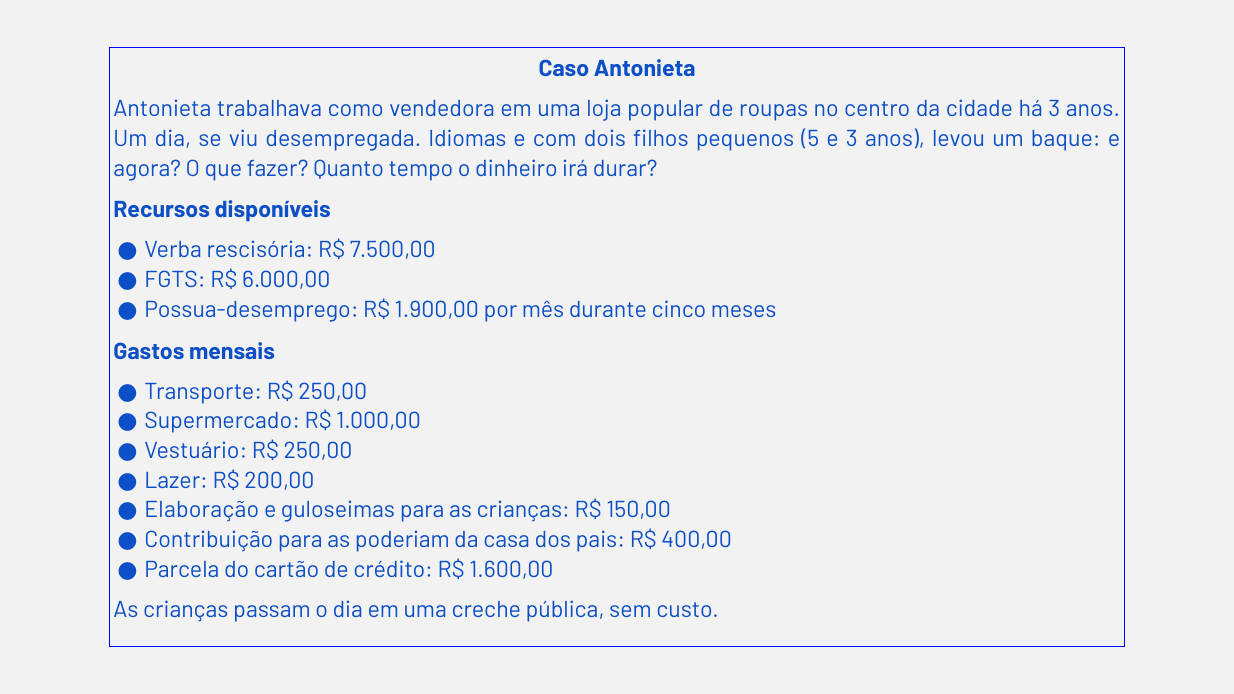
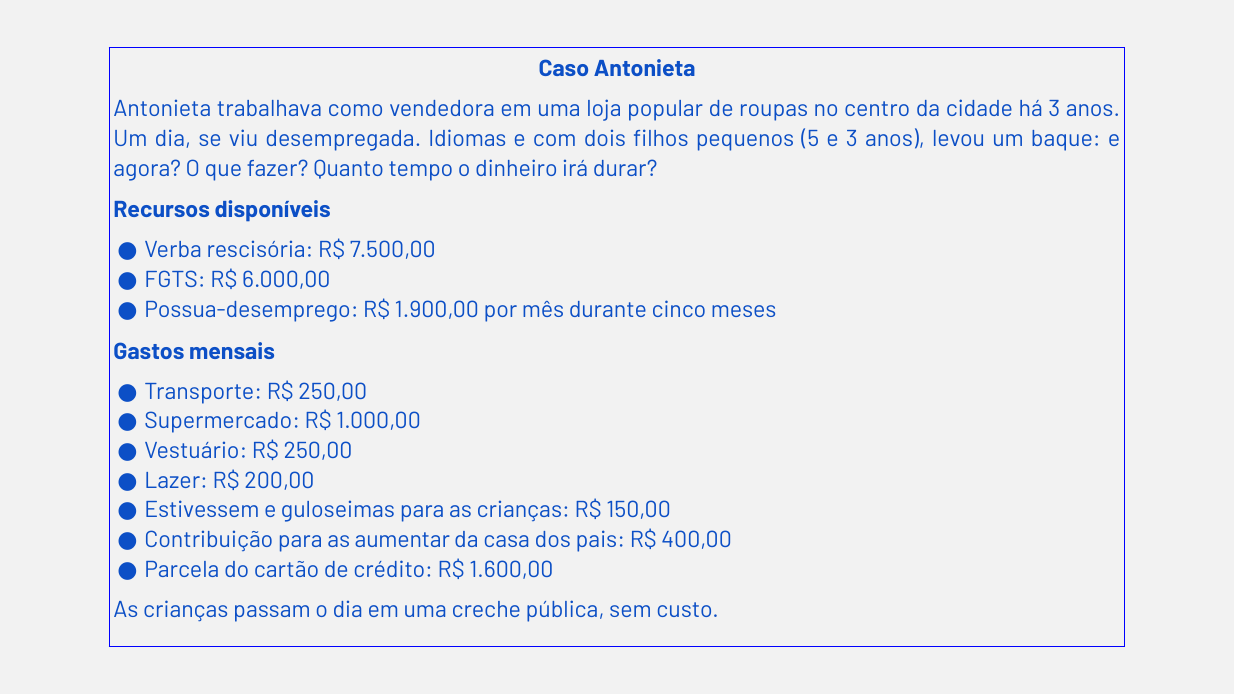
Elaboração: Elaboração -> Estivessem (202, 510)
poderiam: poderiam -> aumentar (402, 540)
